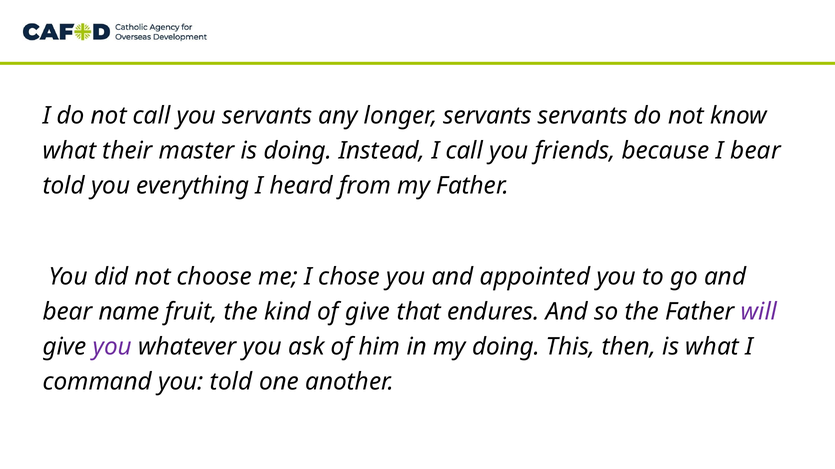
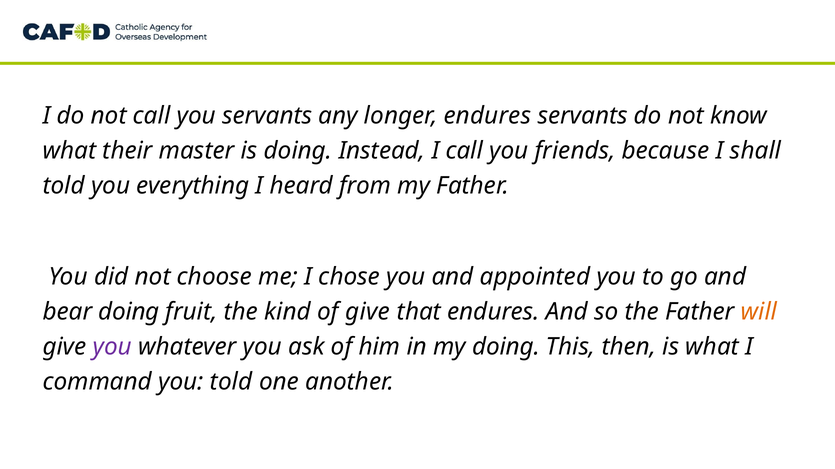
longer servants: servants -> endures (487, 116)
I bear: bear -> shall (756, 151)
bear name: name -> doing (129, 312)
will colour: purple -> orange (759, 312)
